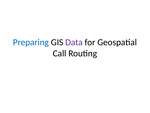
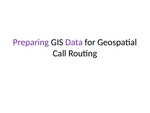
Preparing colour: blue -> purple (31, 42)
